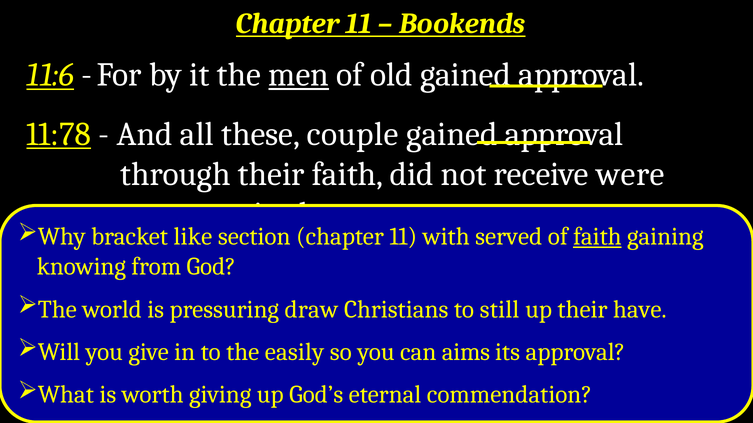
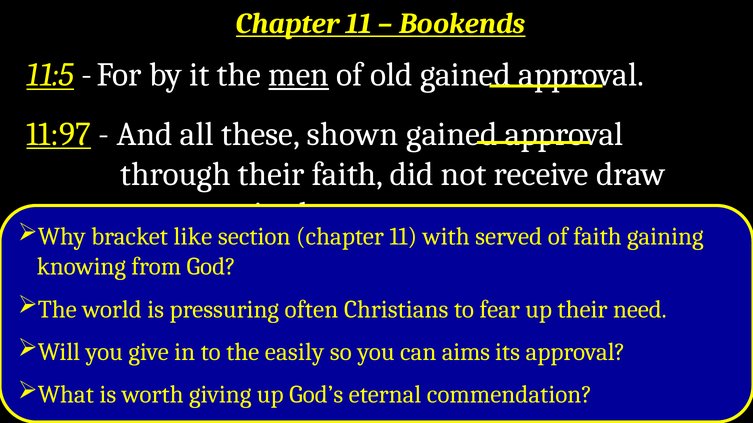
11:6: 11:6 -> 11:5 (50, 75)
11:78: 11:78 -> 11:97 (59, 134)
couple: couple -> shown (353, 134)
were: were -> draw (631, 174)
faith underline: present -> none (597, 237)
draw: draw -> often (311, 310)
still: still -> fear (500, 310)
have: have -> need (640, 310)
